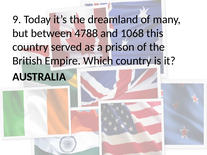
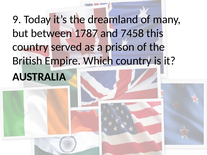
4788: 4788 -> 1787 (86, 33)
1068: 1068 -> 7458 (132, 33)
